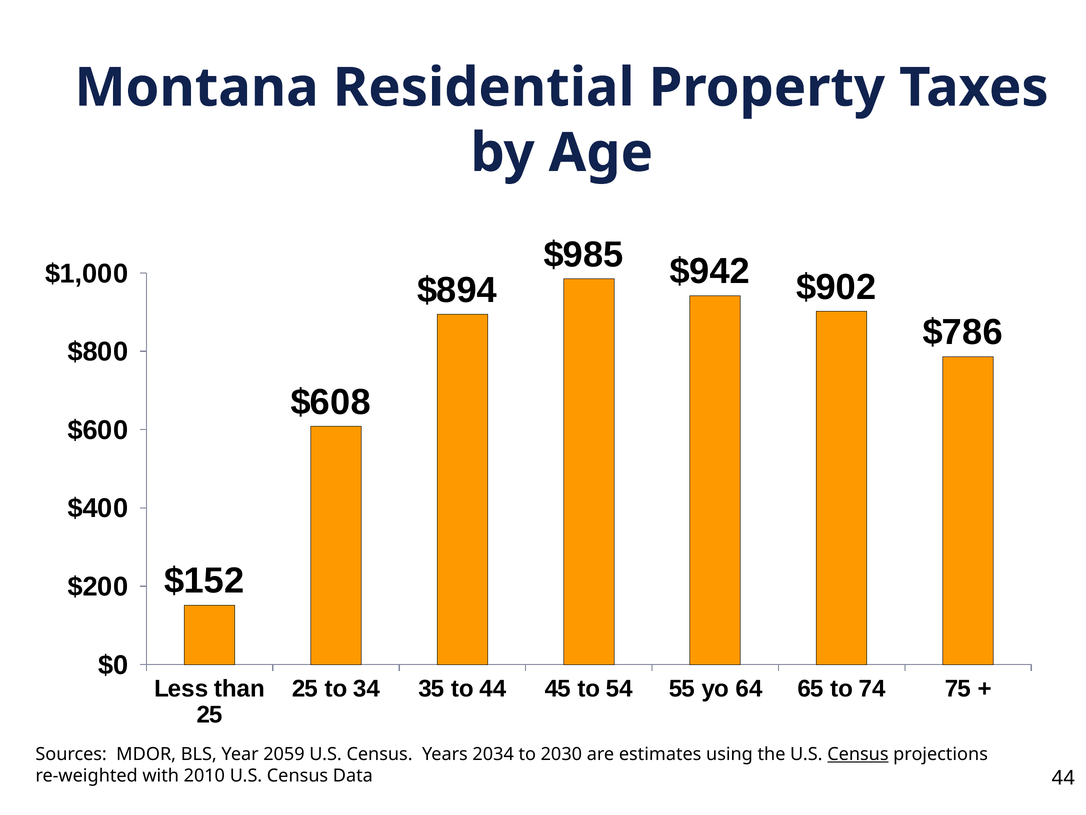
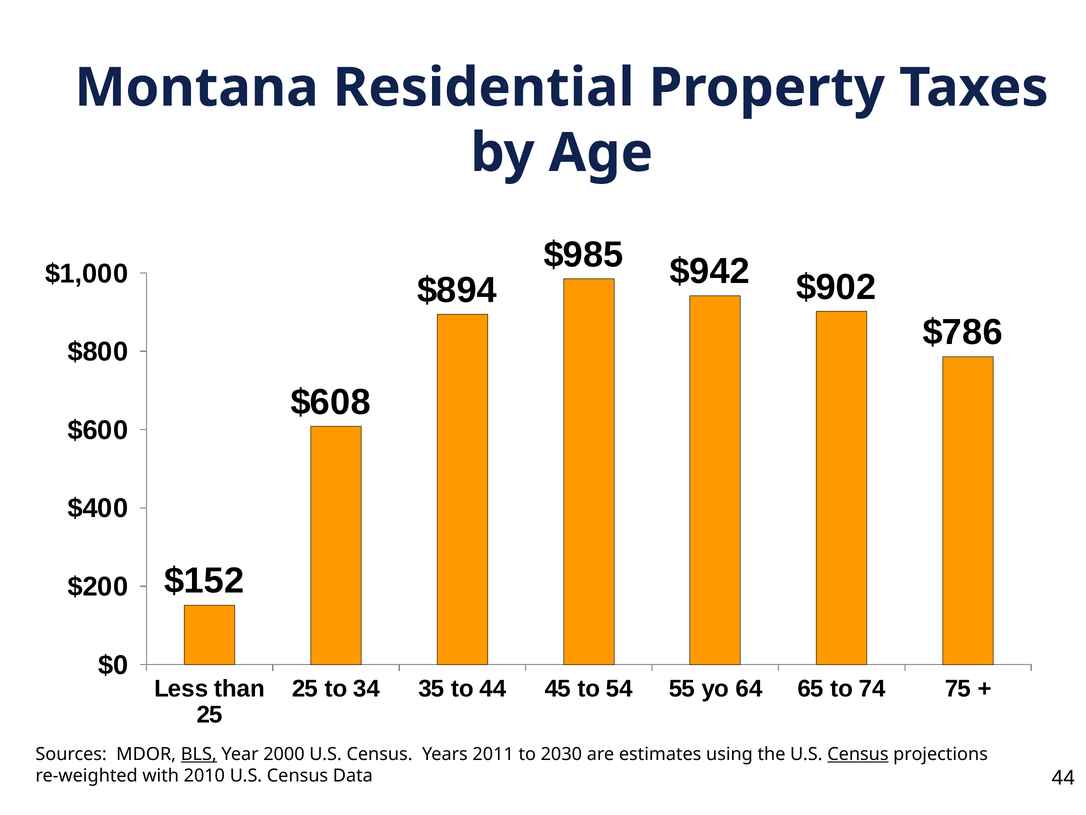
BLS underline: none -> present (199, 754)
2059: 2059 -> 2000 (284, 754)
2034: 2034 -> 2011 (493, 754)
